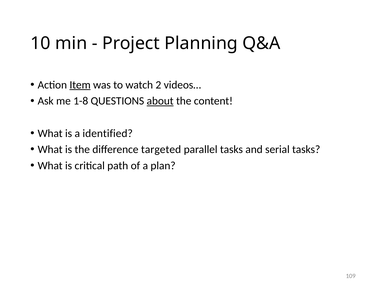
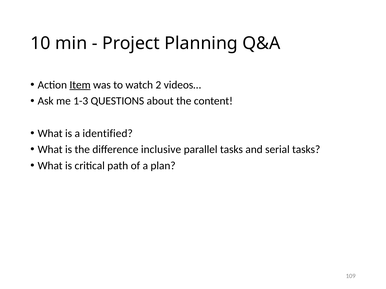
1-8: 1-8 -> 1-3 (81, 101)
about underline: present -> none (160, 101)
targeted: targeted -> inclusive (161, 150)
